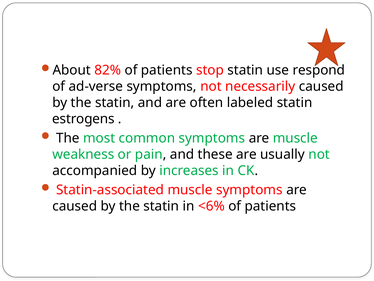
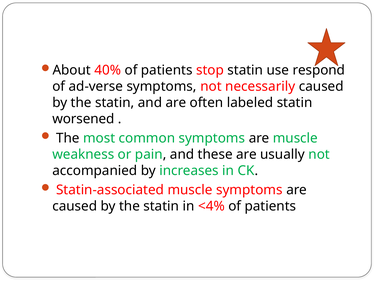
82%: 82% -> 40% (108, 70)
estrogens: estrogens -> worsened (83, 119)
<6%: <6% -> <4% (211, 206)
